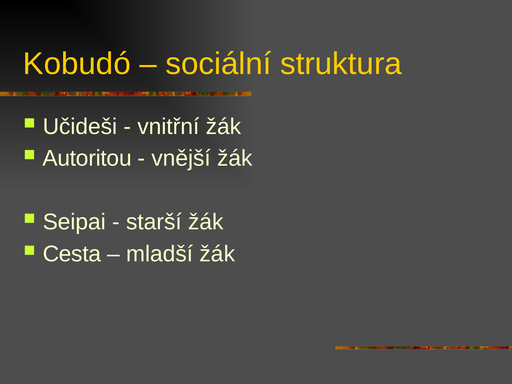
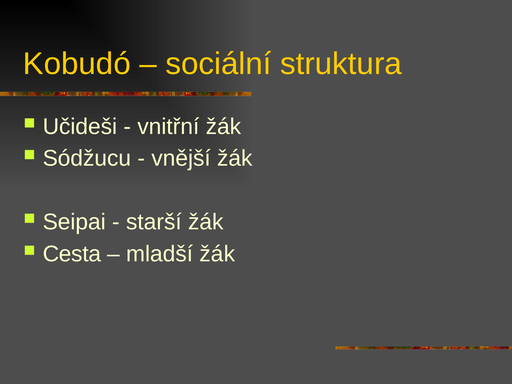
Autoritou: Autoritou -> Sódžucu (87, 158)
